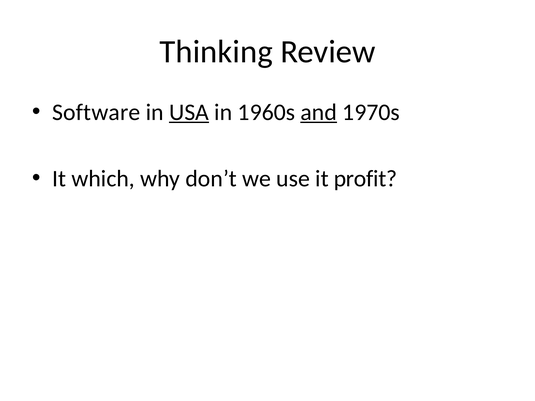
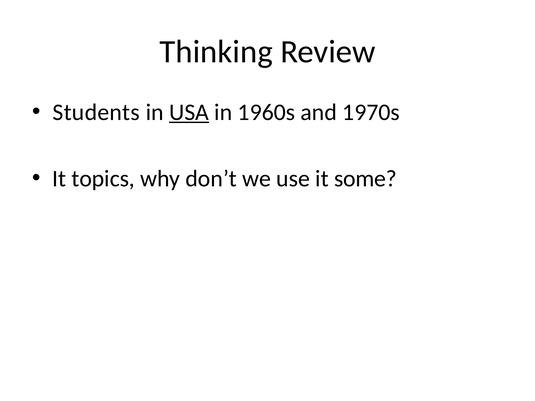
Software: Software -> Students (96, 112)
and underline: present -> none (319, 112)
which: which -> topics (103, 179)
profit: profit -> some (365, 179)
